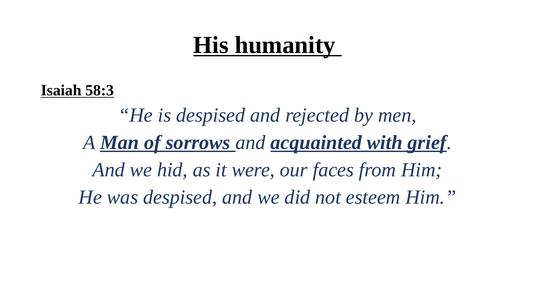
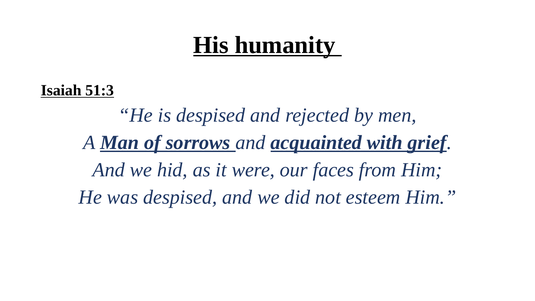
58:3: 58:3 -> 51:3 (100, 90)
